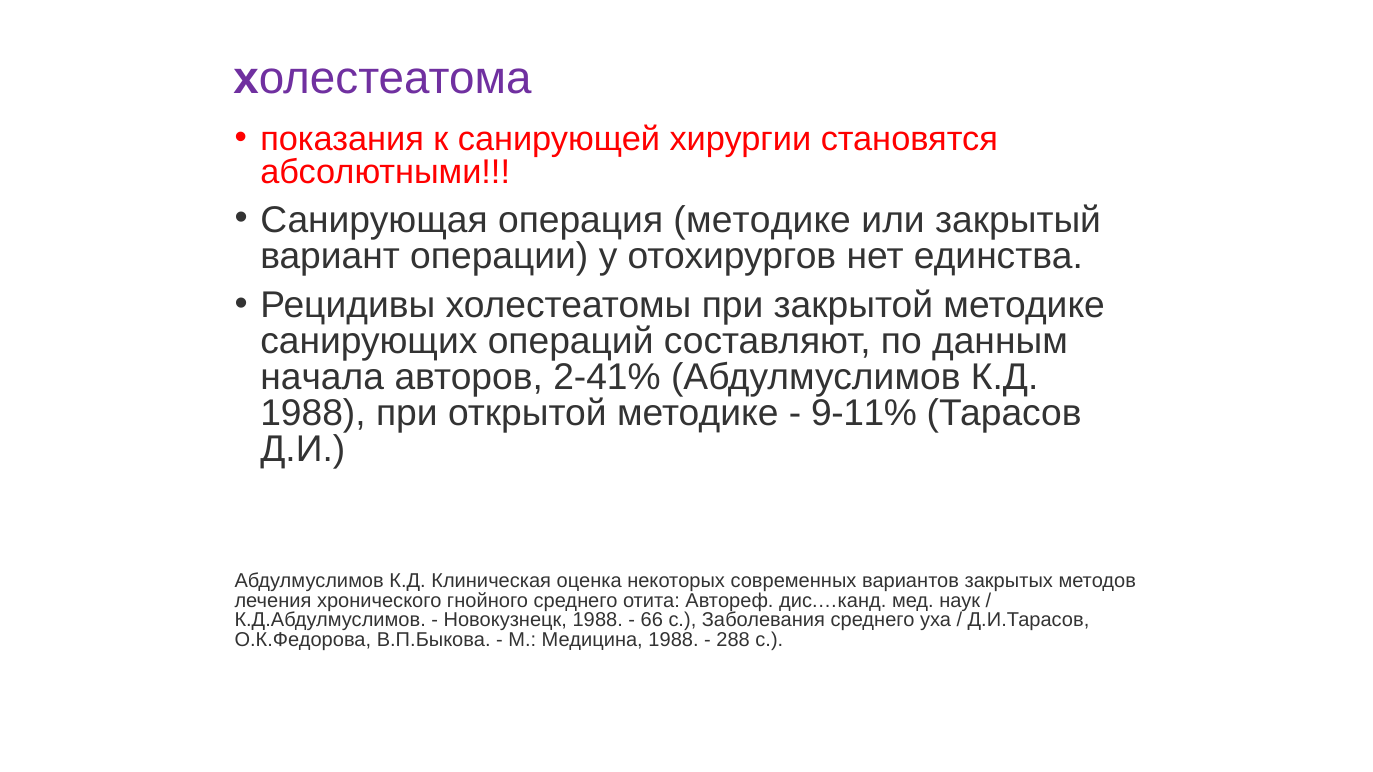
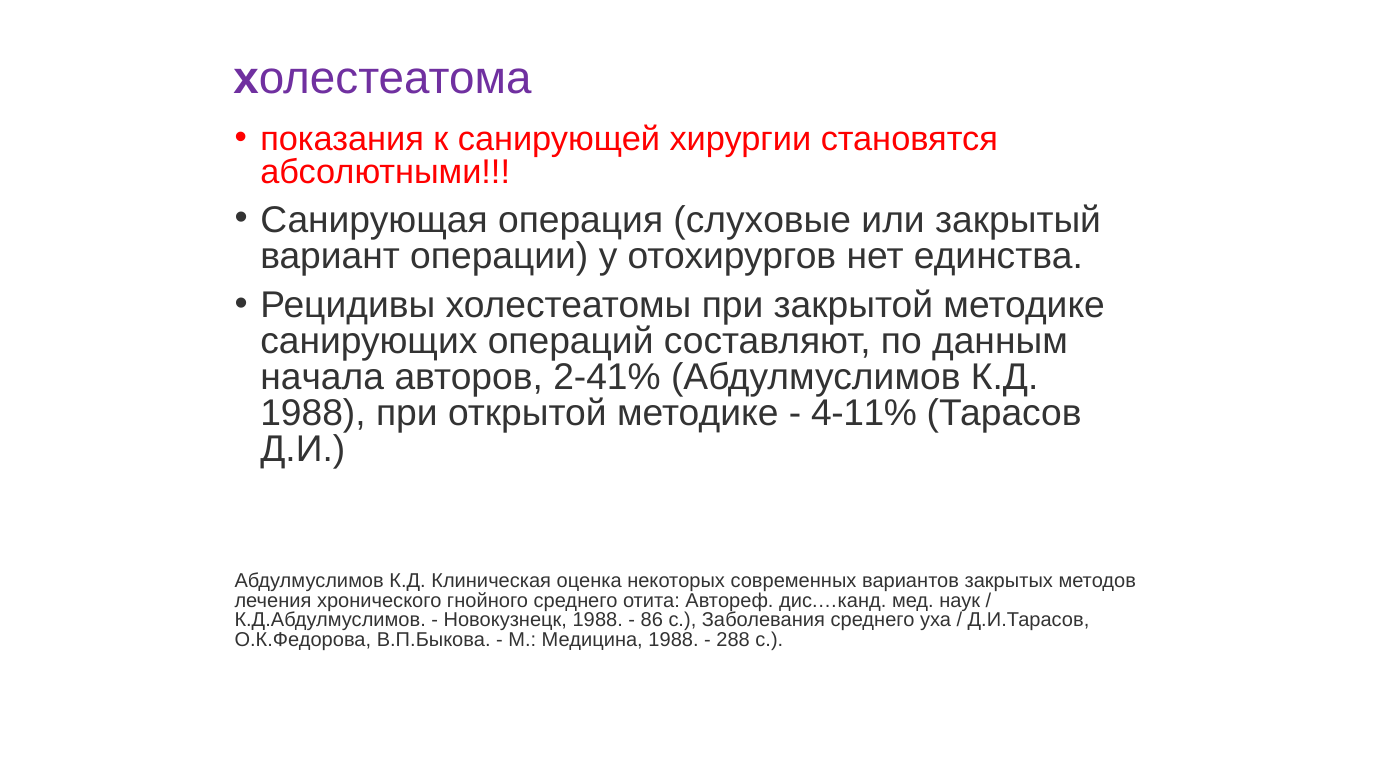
операция методике: методике -> слуховые (762, 220)
9-11%: 9-11% -> 4-11% (864, 413)
66: 66 -> 86 (652, 620)
